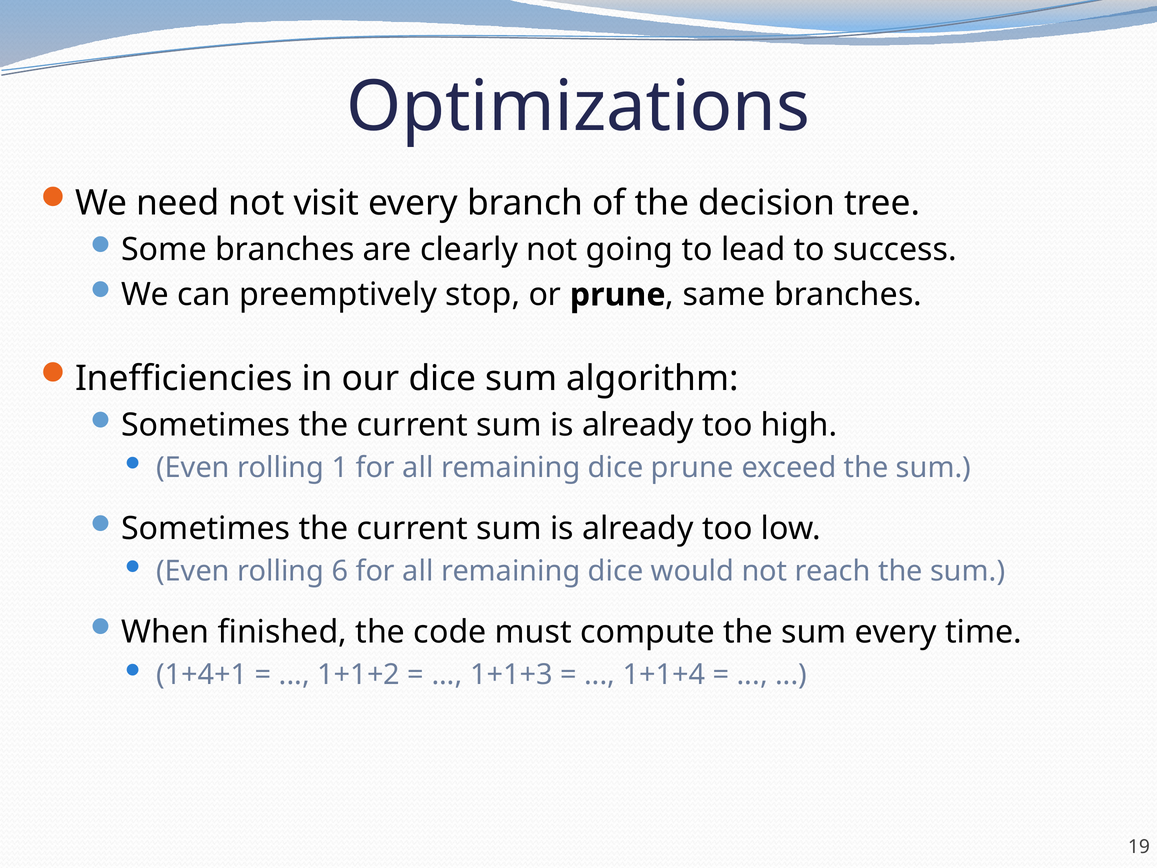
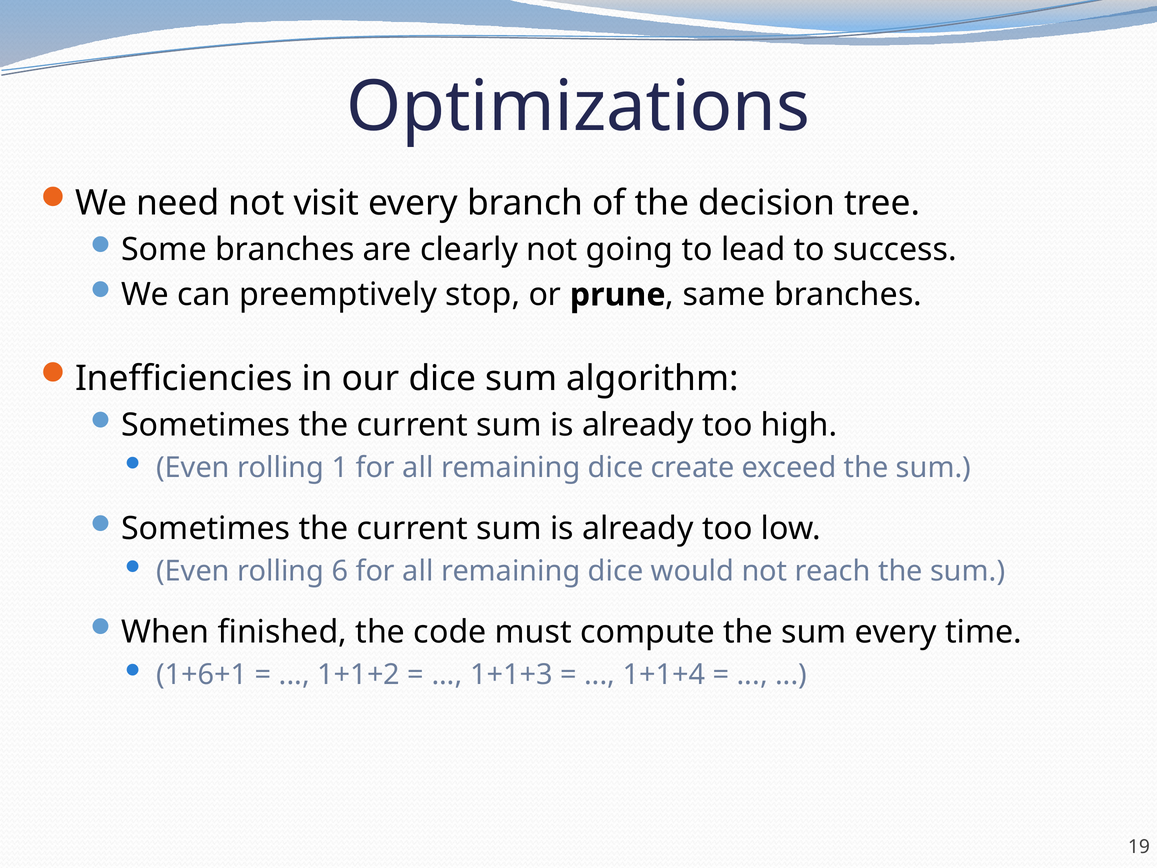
dice prune: prune -> create (693, 467)
1+4+1: 1+4+1 -> 1+6+1 (202, 674)
